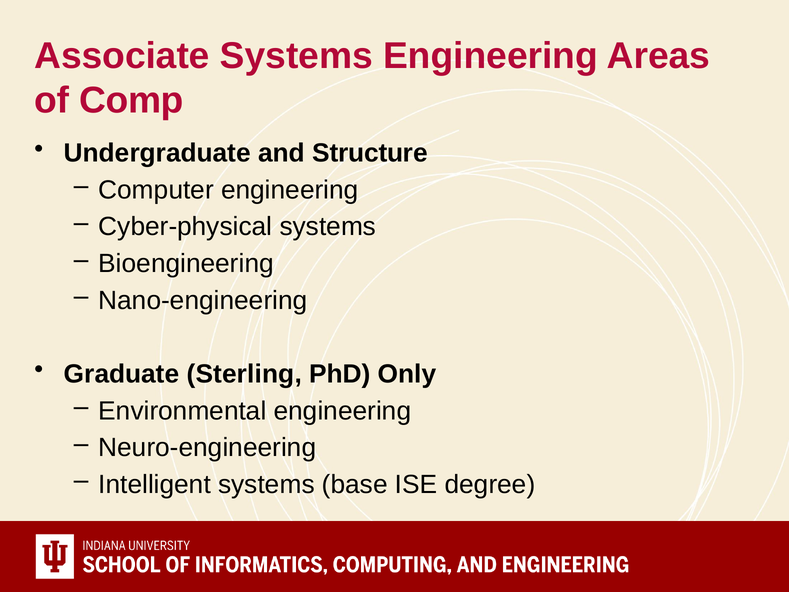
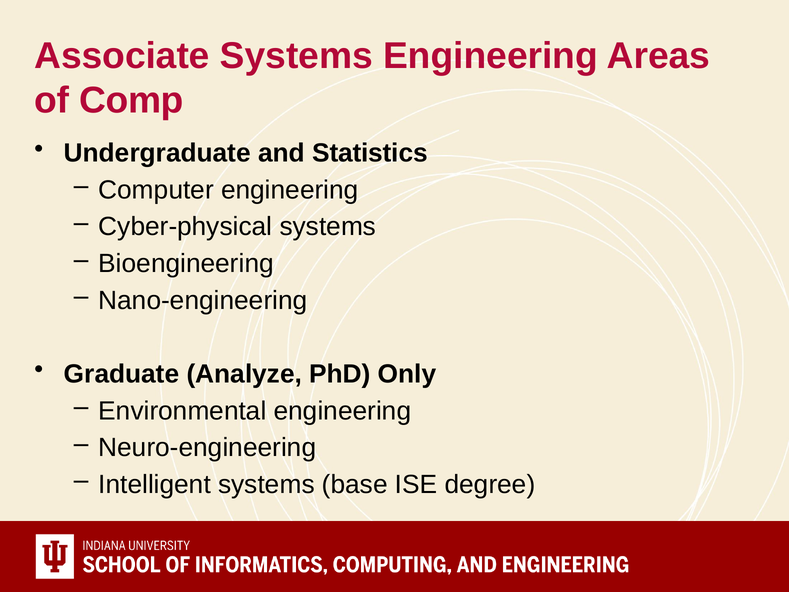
Structure: Structure -> Statistics (370, 153)
Sterling: Sterling -> Analyze (244, 374)
